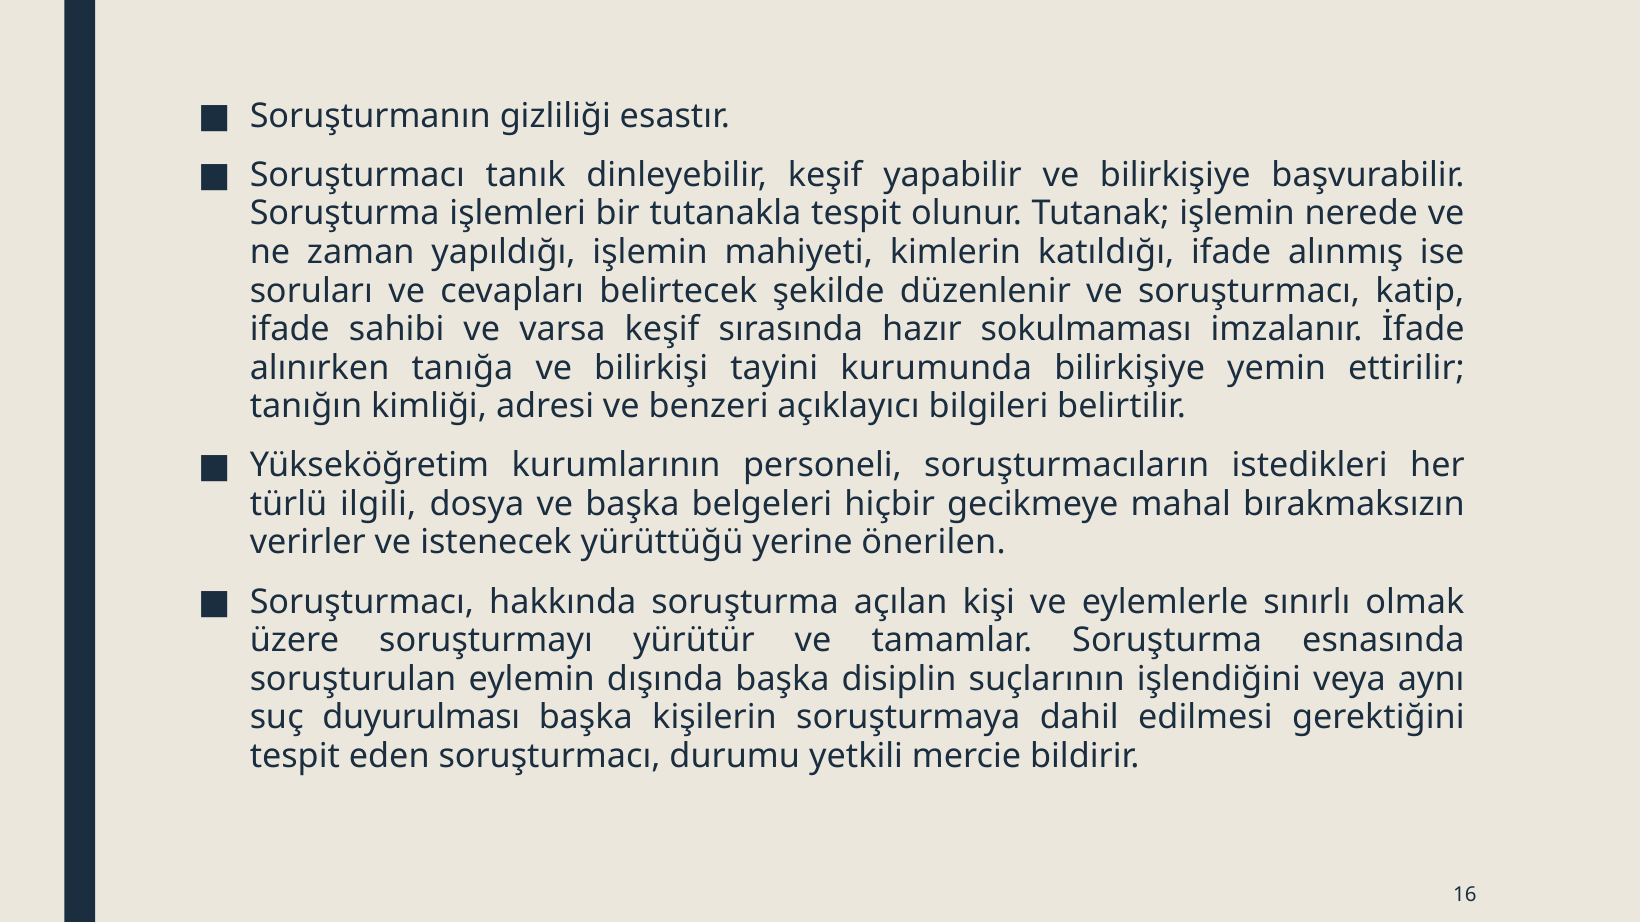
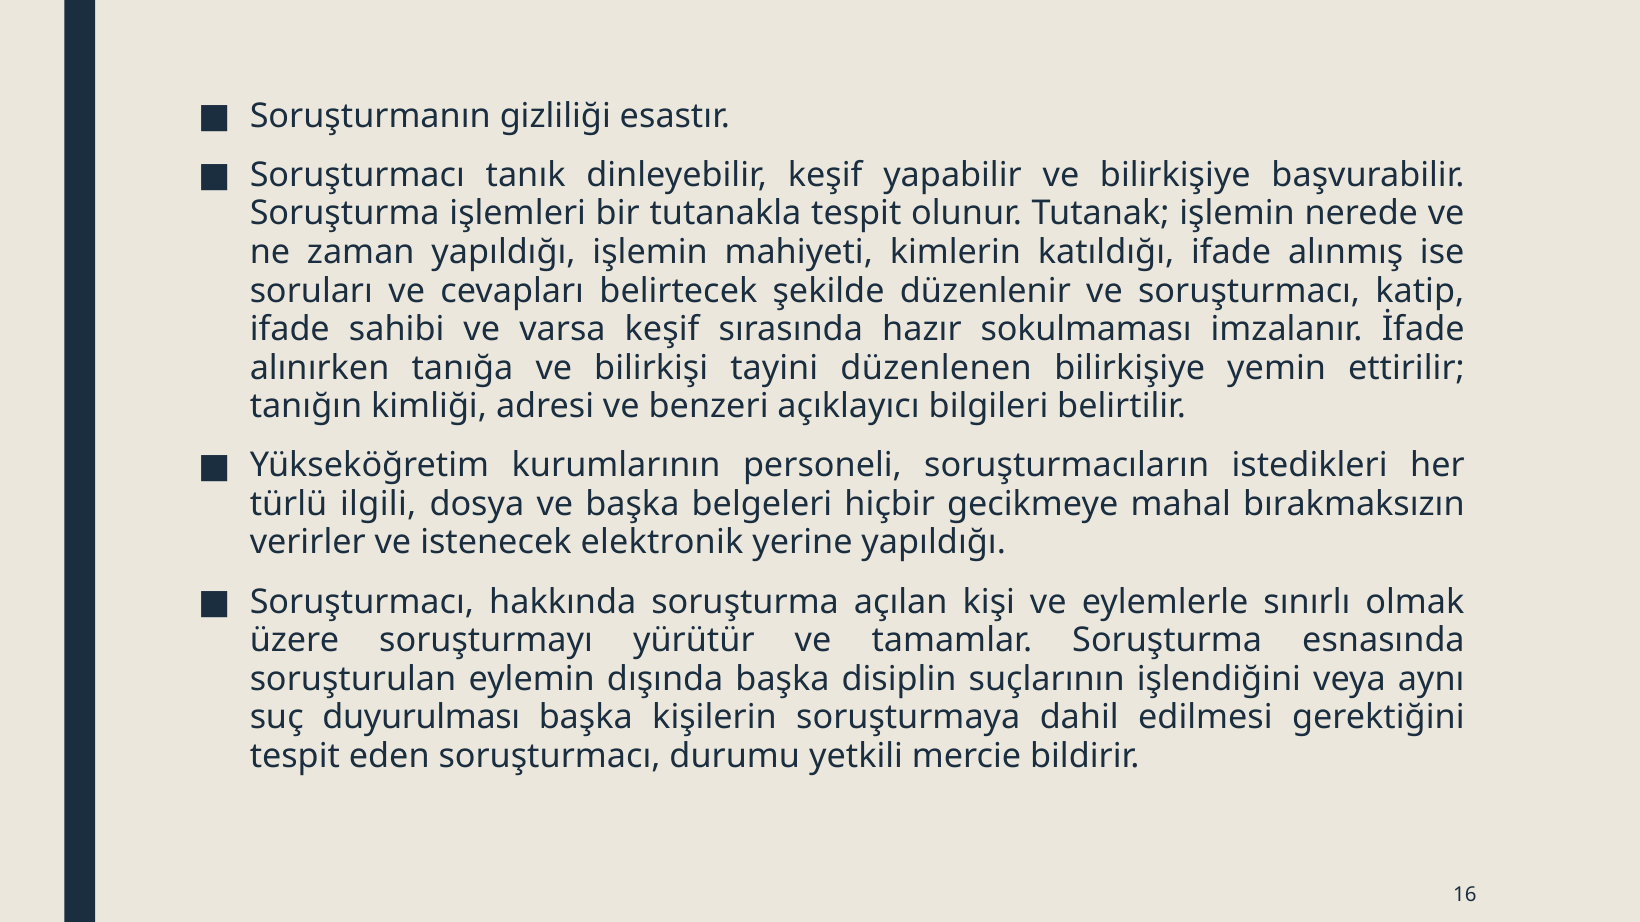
kurumunda: kurumunda -> düzenlenen (936, 368)
yürüttüğü: yürüttüğü -> elektronik (662, 543)
yerine önerilen: önerilen -> yapıldığı (934, 543)
